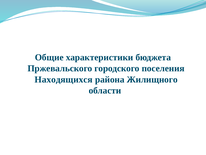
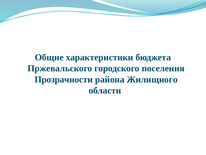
Находящихся: Находящихся -> Прозрачности (64, 79)
